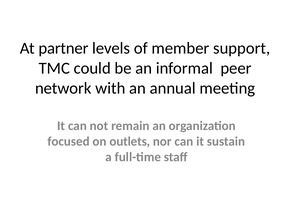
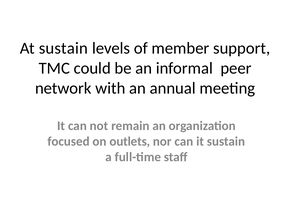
At partner: partner -> sustain (63, 48)
